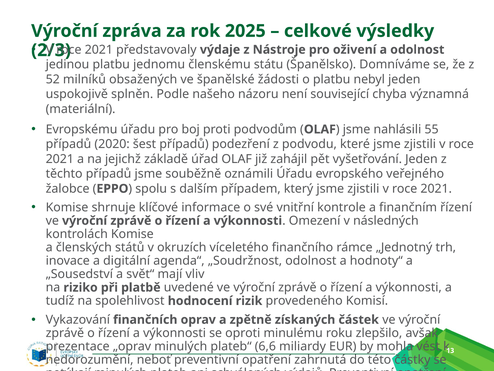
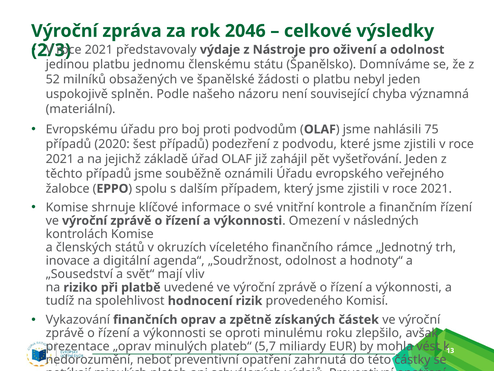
2025: 2025 -> 2046 (245, 31)
55: 55 -> 75 (432, 129)
6,6: 6,6 -> 5,7 (265, 346)
